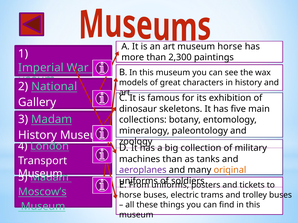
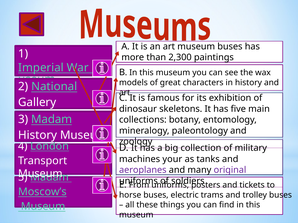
museum horse: horse -> buses (230, 47)
machines than: than -> your (172, 159)
original colour: orange -> purple (230, 170)
